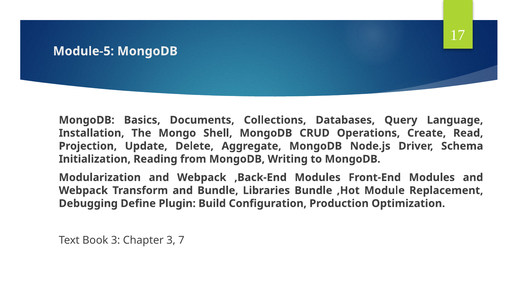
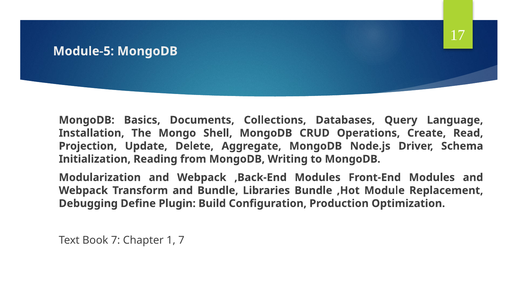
Book 3: 3 -> 7 (116, 240)
Chapter 3: 3 -> 1 (171, 240)
